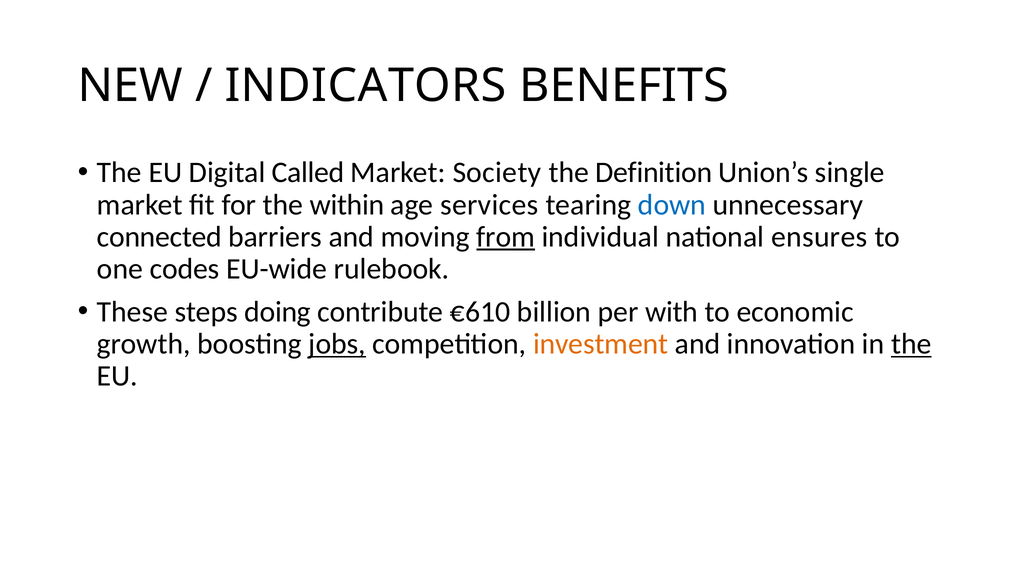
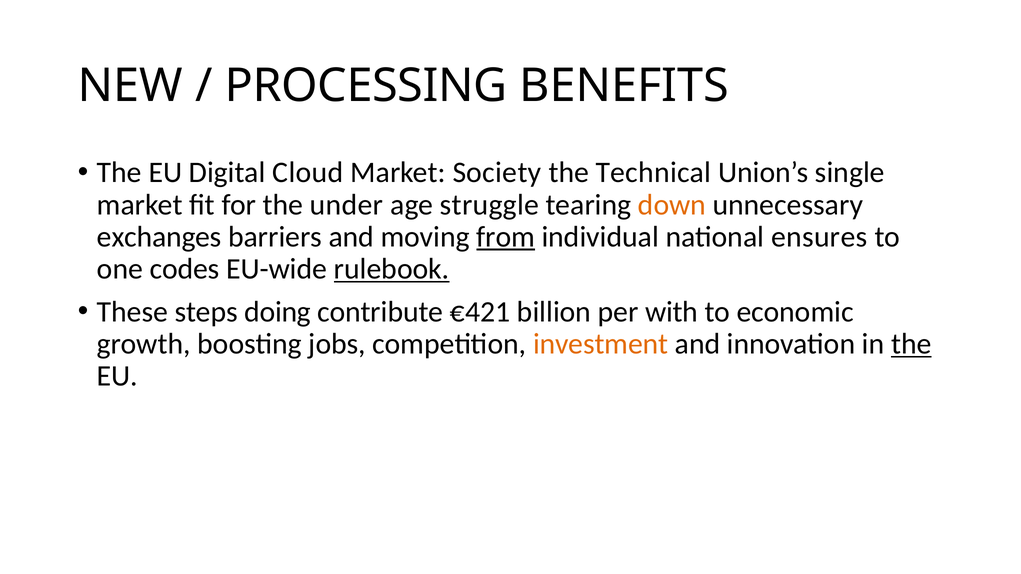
INDICATORS: INDICATORS -> PROCESSING (366, 86)
Called: Called -> Cloud (308, 173)
Definition: Definition -> Technical (653, 173)
within: within -> under (347, 205)
services: services -> struggle (489, 205)
down colour: blue -> orange (672, 205)
connected: connected -> exchanges (159, 237)
rulebook underline: none -> present (392, 269)
€610: €610 -> €421 (480, 312)
jobs underline: present -> none (337, 344)
